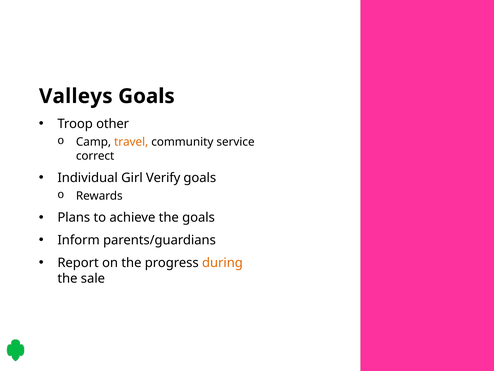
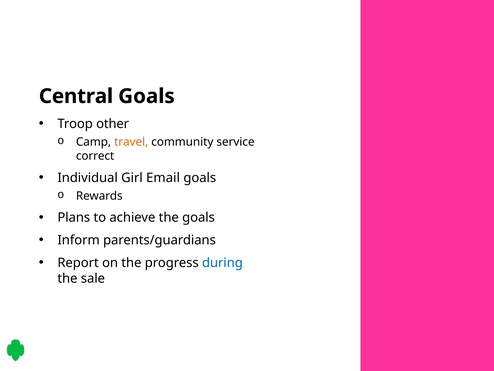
Valleys: Valleys -> Central (76, 96)
Verify: Verify -> Email (163, 177)
during colour: orange -> blue (222, 262)
